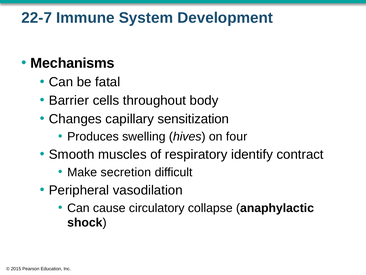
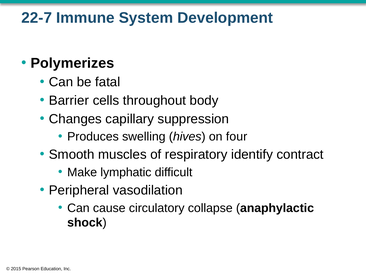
Mechanisms: Mechanisms -> Polymerizes (72, 63)
sensitization: sensitization -> suppression (193, 119)
secretion: secretion -> lymphatic (126, 172)
